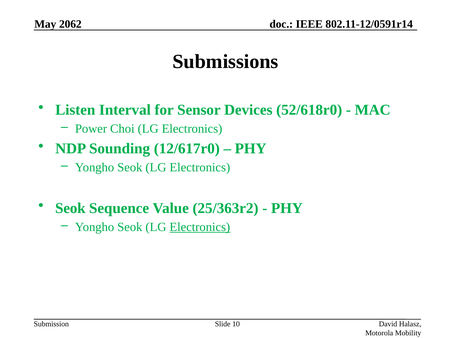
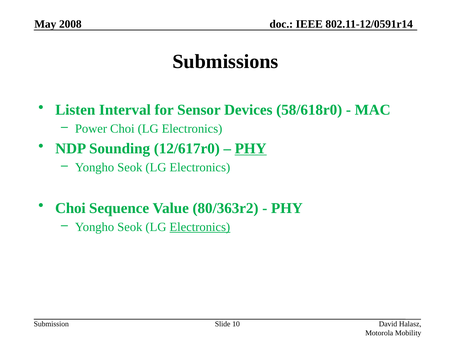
2062: 2062 -> 2008 (70, 24)
52/618r0: 52/618r0 -> 58/618r0 (309, 110)
PHY underline: none -> present (251, 149)
Seok: Seok -> Choi (70, 208)
25/363r2: 25/363r2 -> 80/363r2 (226, 208)
